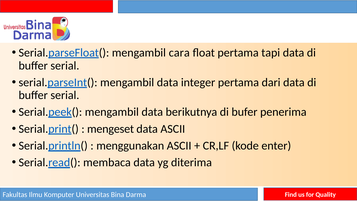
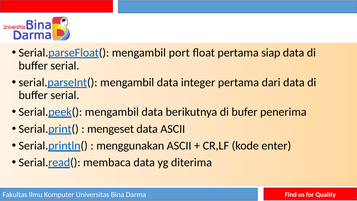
cara: cara -> port (179, 53)
tapi: tapi -> siap (271, 53)
